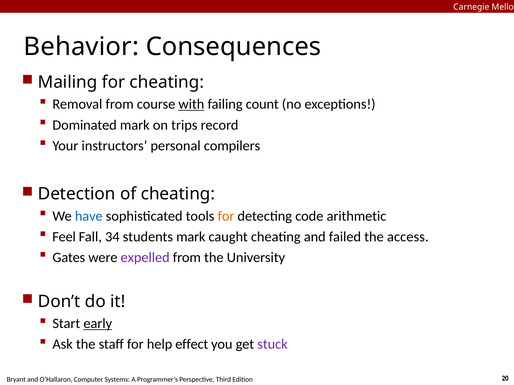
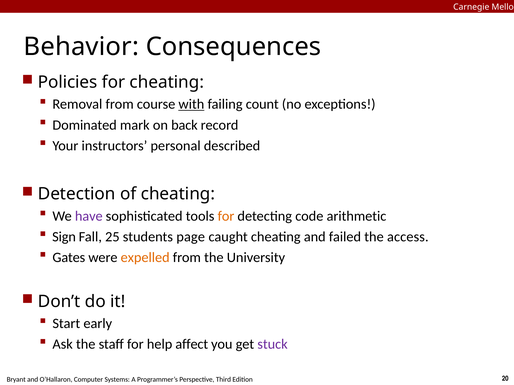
Mailing: Mailing -> Policies (68, 82)
trips: trips -> back (184, 125)
compilers: compilers -> described (232, 146)
have colour: blue -> purple (89, 216)
Feel: Feel -> Sign (64, 237)
34: 34 -> 25 (112, 237)
students mark: mark -> page (191, 237)
expelled colour: purple -> orange (145, 258)
early underline: present -> none (98, 324)
effect: effect -> affect (192, 345)
